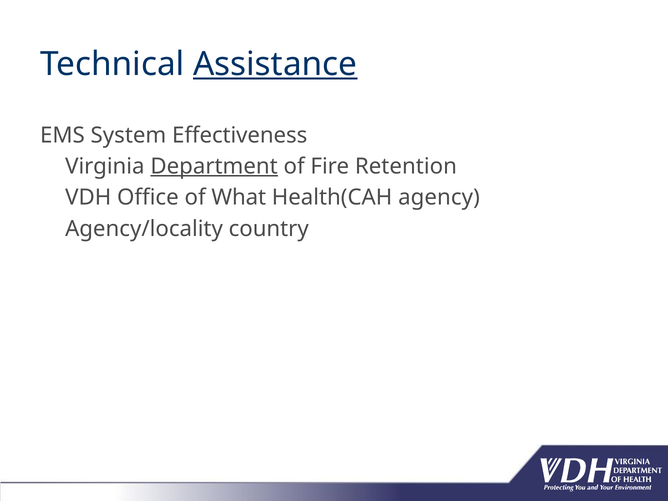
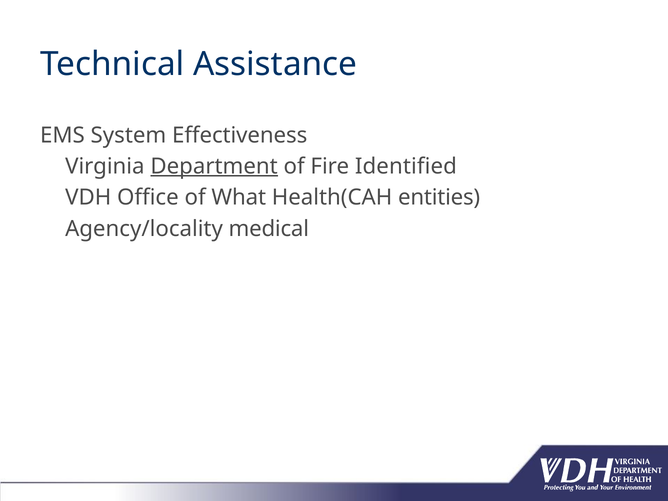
Assistance underline: present -> none (275, 64)
Retention: Retention -> Identified (406, 166)
agency: agency -> entities (439, 197)
country: country -> medical (269, 229)
